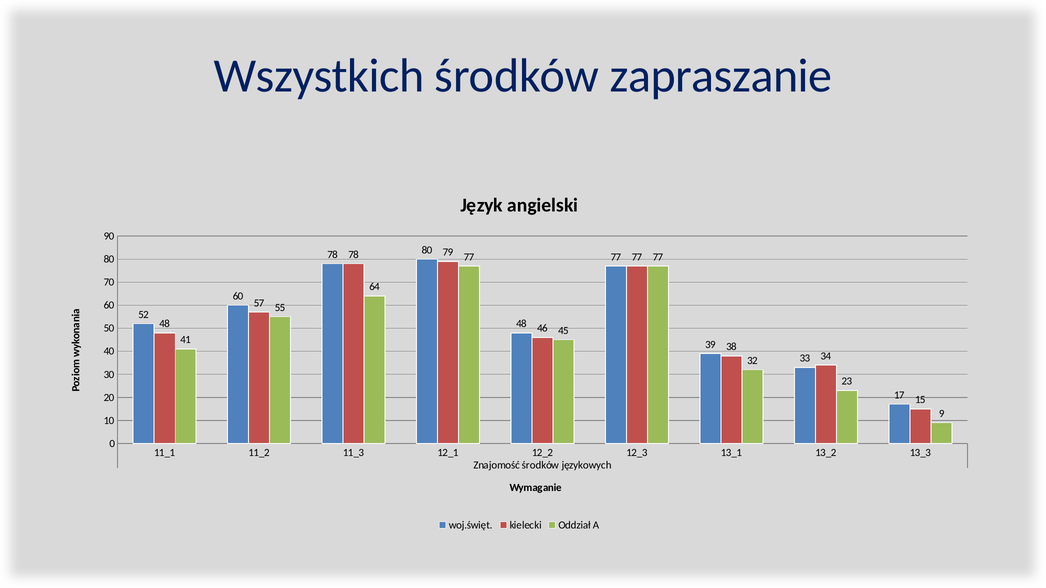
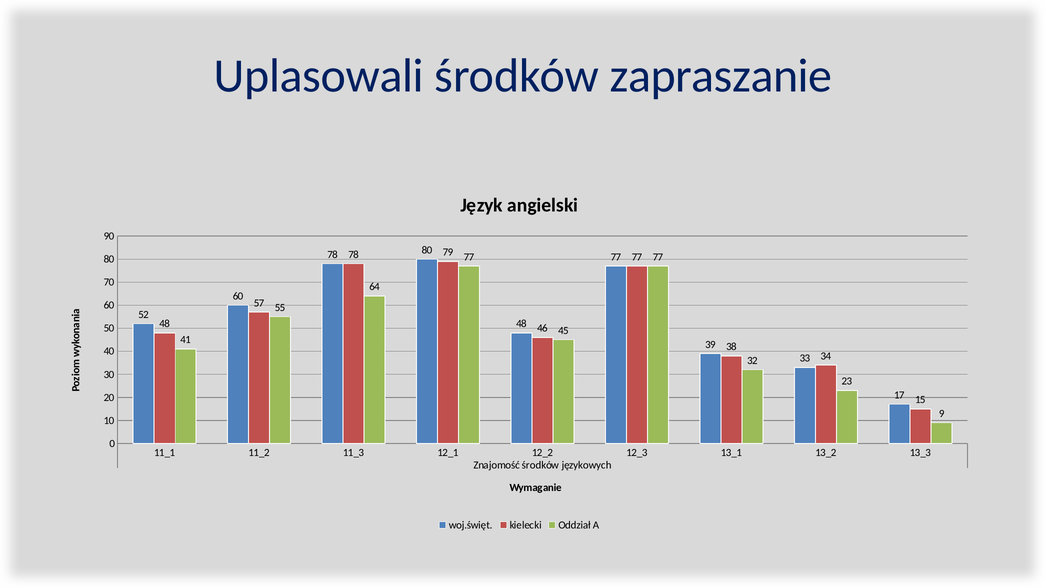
Wszystkich: Wszystkich -> Uplasowali (319, 76)
